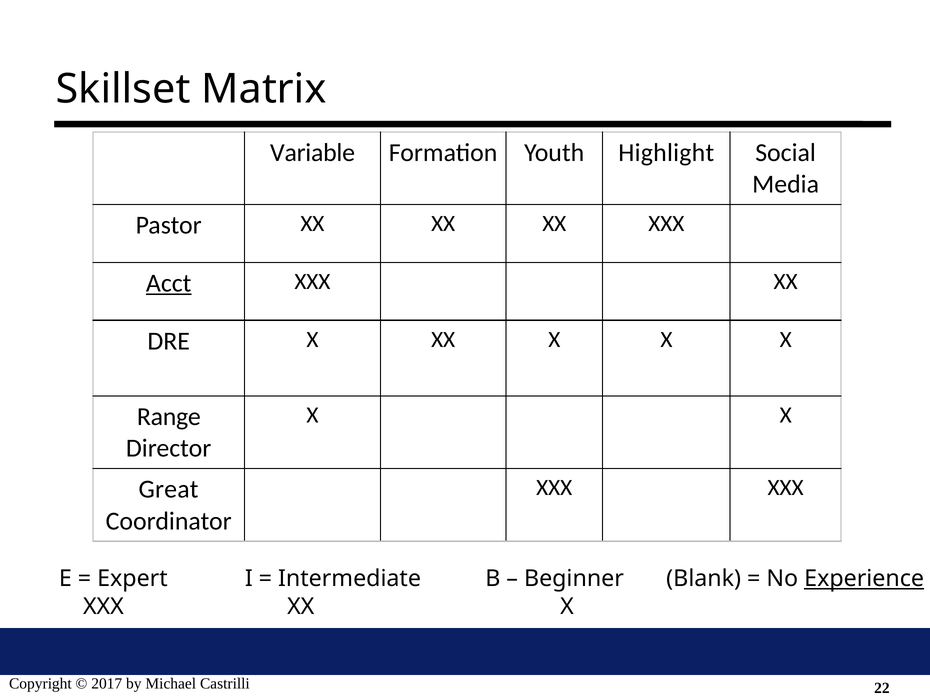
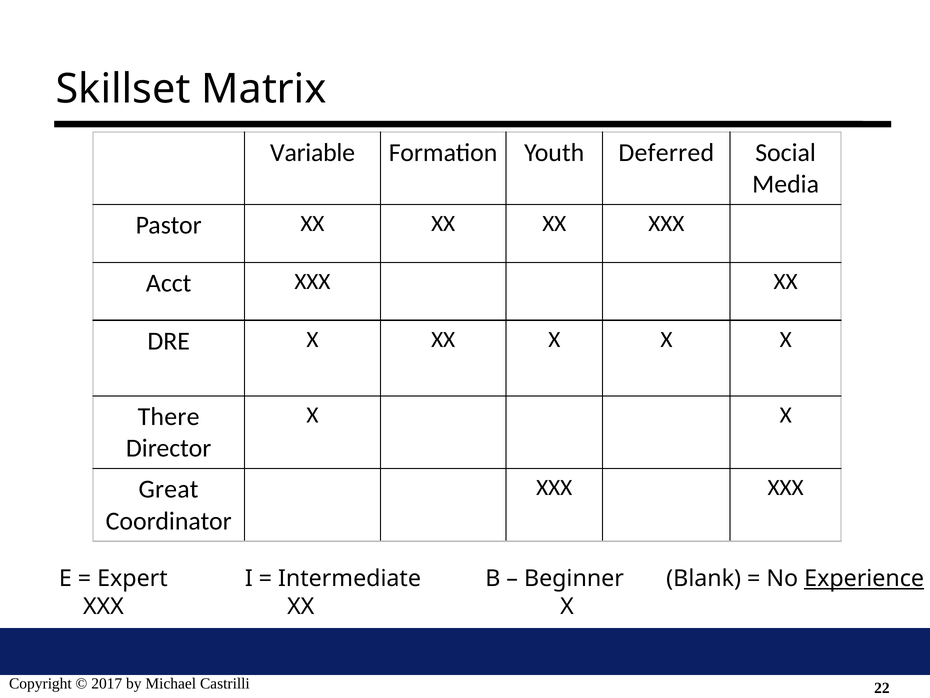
Highlight: Highlight -> Deferred (666, 152)
Acct underline: present -> none (169, 283)
Range: Range -> There (169, 416)
